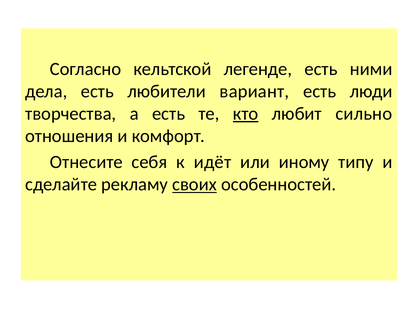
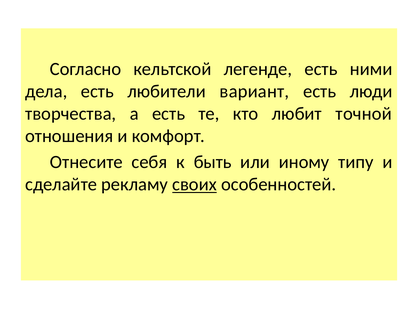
кто underline: present -> none (246, 114)
сильно: сильно -> точной (364, 114)
идёт: идёт -> быть (213, 162)
